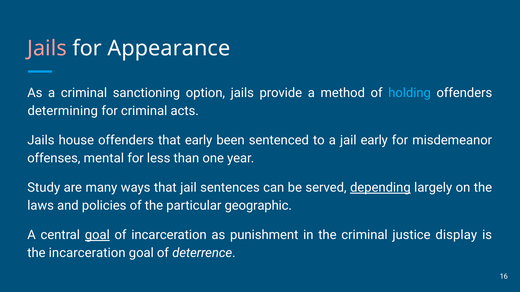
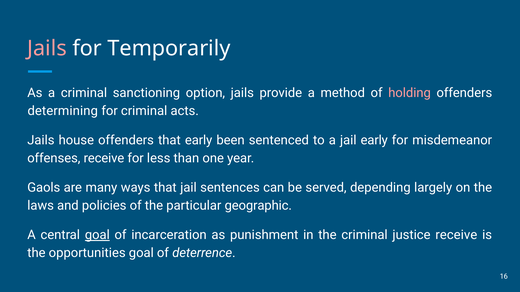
Appearance: Appearance -> Temporarily (169, 48)
holding colour: light blue -> pink (410, 93)
offenses mental: mental -> receive (104, 158)
Study: Study -> Gaols (44, 188)
depending underline: present -> none (380, 188)
justice display: display -> receive (456, 235)
the incarceration: incarceration -> opportunities (87, 253)
